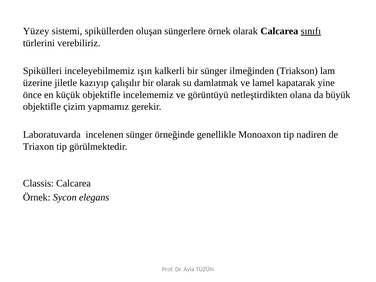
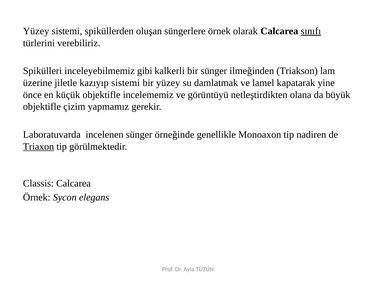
ışın: ışın -> gibi (145, 71)
kazıyıp çalışılır: çalışılır -> sistemi (126, 83)
bir olarak: olarak -> yüzey (168, 83)
Triaxon underline: none -> present (38, 147)
